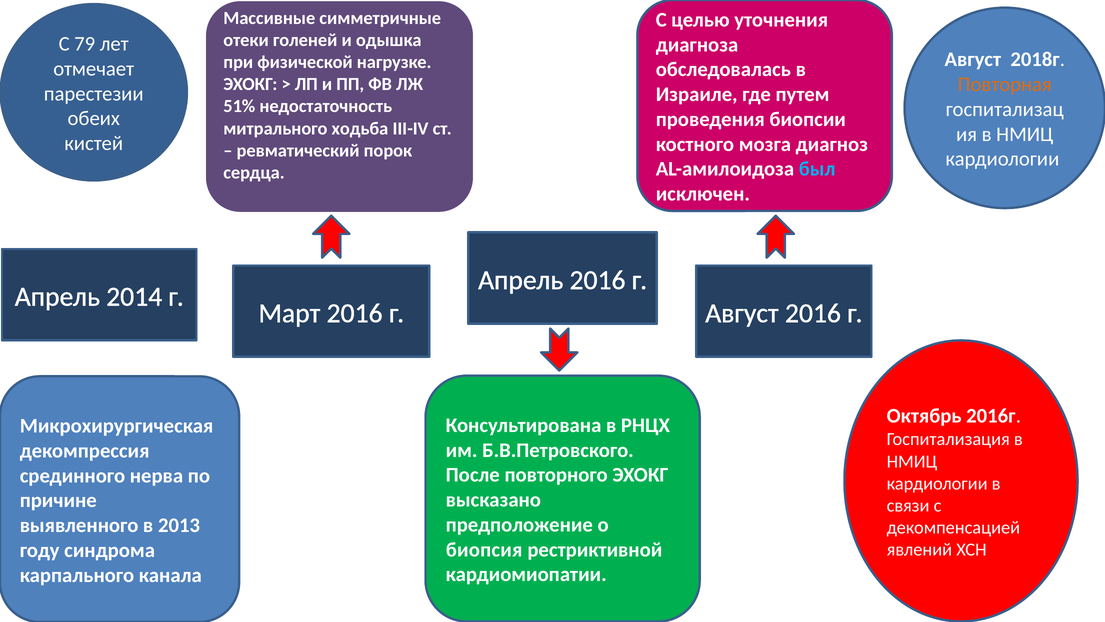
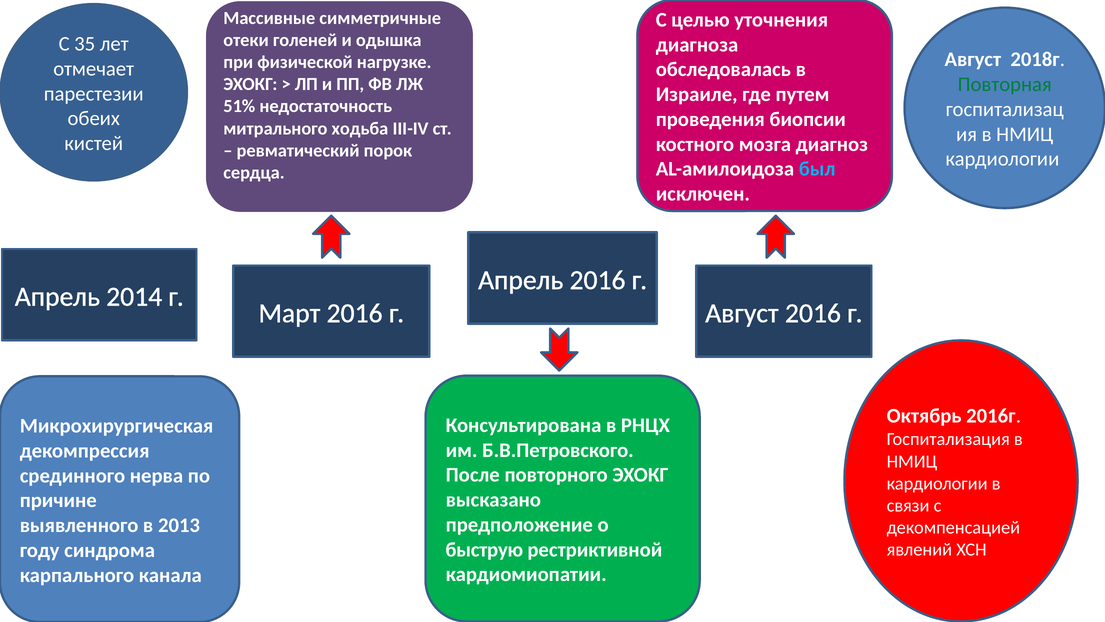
79: 79 -> 35 (85, 44)
Повторная colour: orange -> green (1005, 84)
биопсия: биопсия -> быструю (484, 550)
